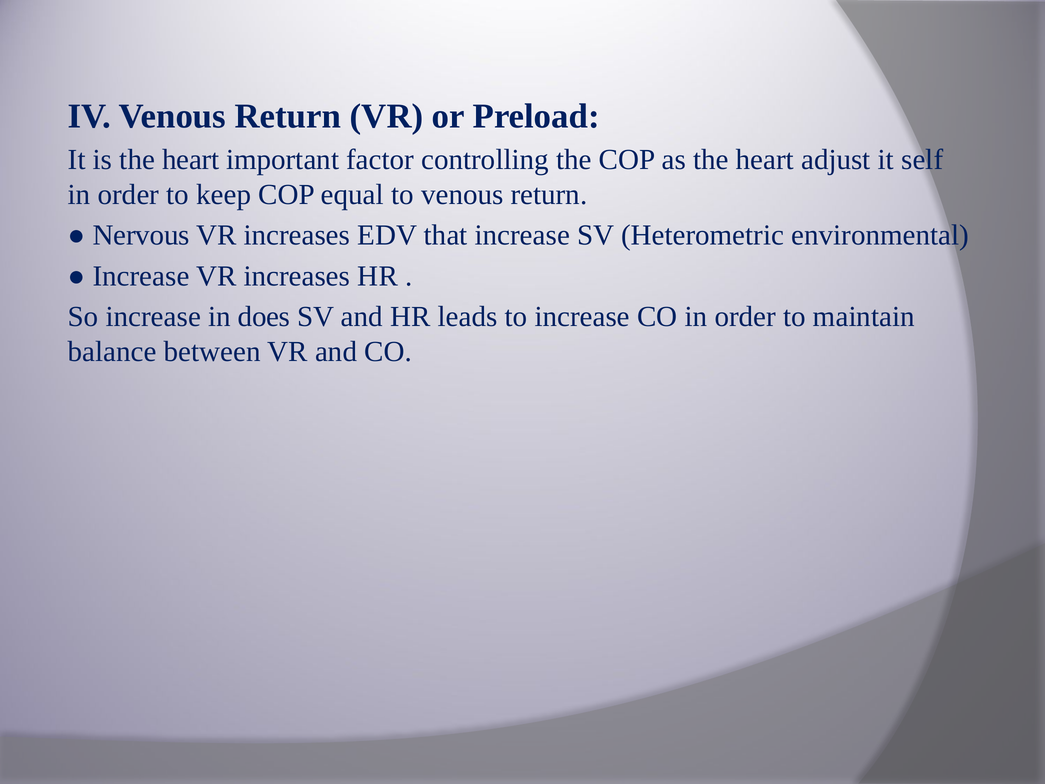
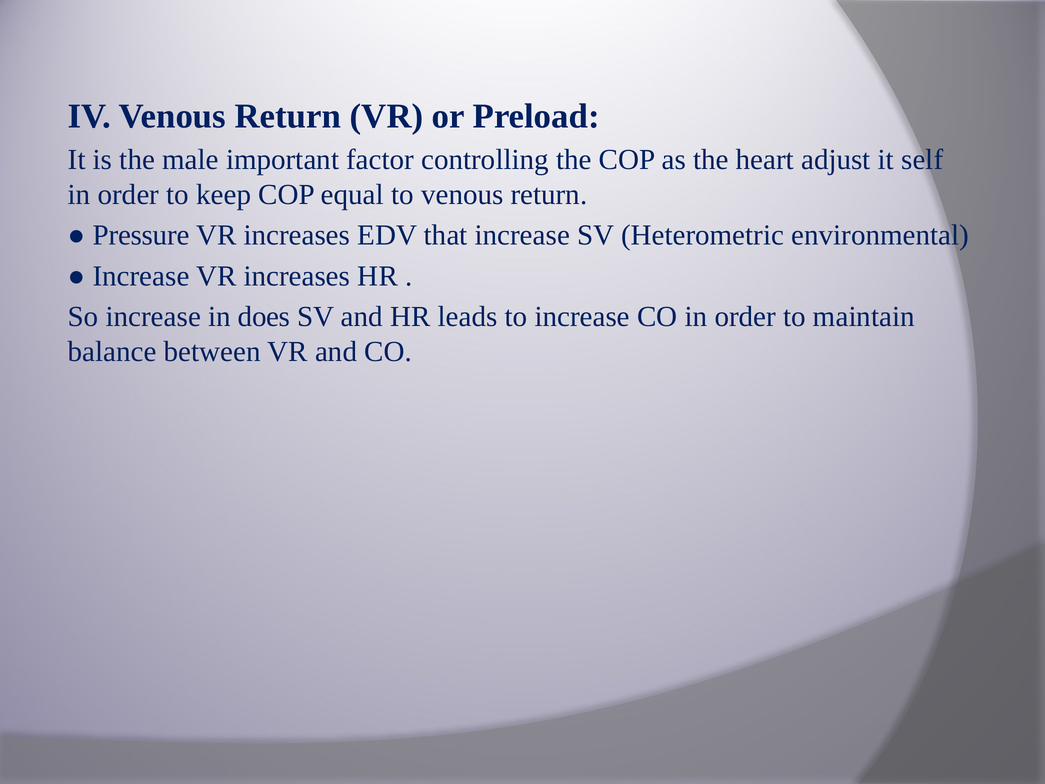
is the heart: heart -> male (190, 160)
Nervous: Nervous -> Pressure (141, 235)
